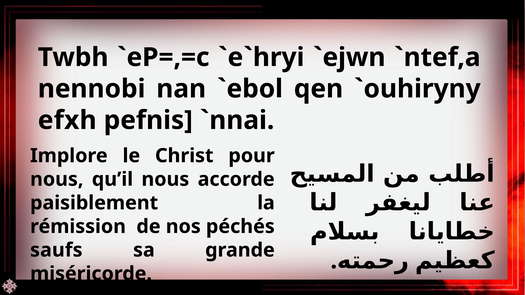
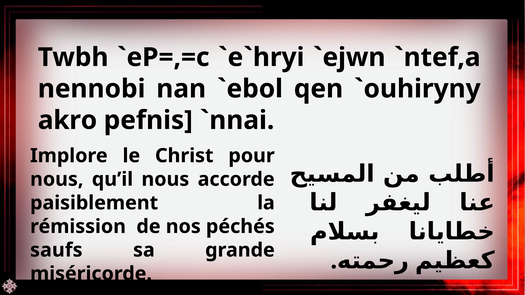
efxh: efxh -> akro (67, 120)
